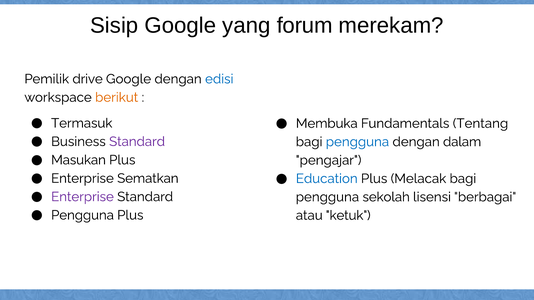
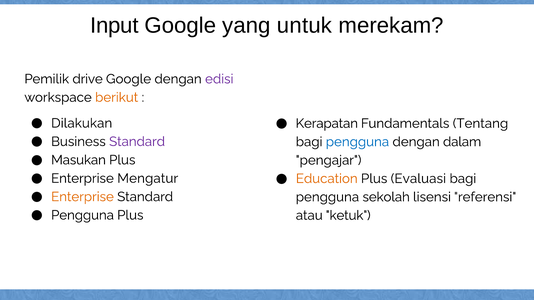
Sisip: Sisip -> Input (114, 26)
forum: forum -> untuk (304, 26)
edisi colour: blue -> purple (219, 79)
Termasuk: Termasuk -> Dilakukan (82, 123)
Membuka: Membuka -> Kerapatan (327, 124)
Sematkan: Sematkan -> Mengatur (148, 179)
Education colour: blue -> orange (327, 179)
Melacak: Melacak -> Evaluasi (418, 179)
Enterprise colour: purple -> orange (82, 197)
berbagai: berbagai -> referensi (485, 197)
